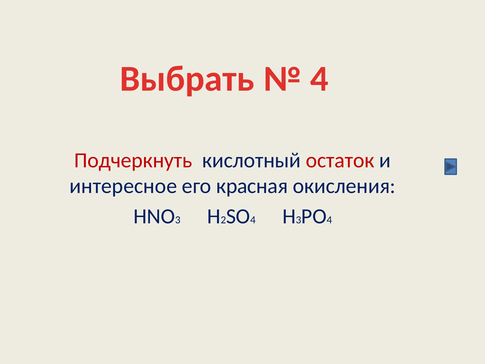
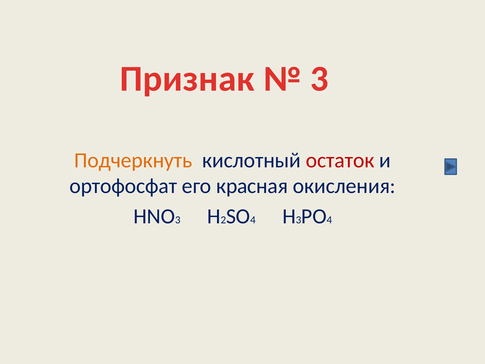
Выбрать: Выбрать -> Признак (187, 79)
4: 4 -> 3 (320, 79)
Подчеркнуть colour: red -> orange (133, 160)
интересное: интересное -> ортофосфат (123, 186)
